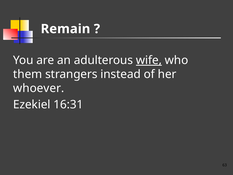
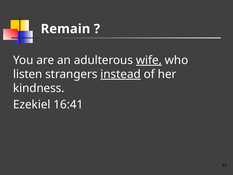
them: them -> listen (28, 74)
instead underline: none -> present (121, 74)
whoever: whoever -> kindness (39, 88)
16:31: 16:31 -> 16:41 (68, 104)
